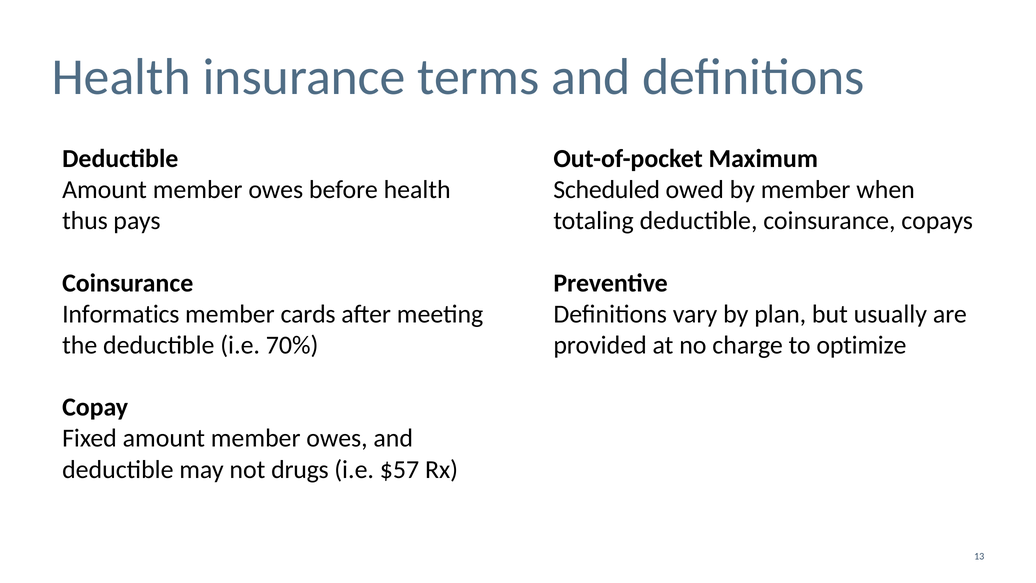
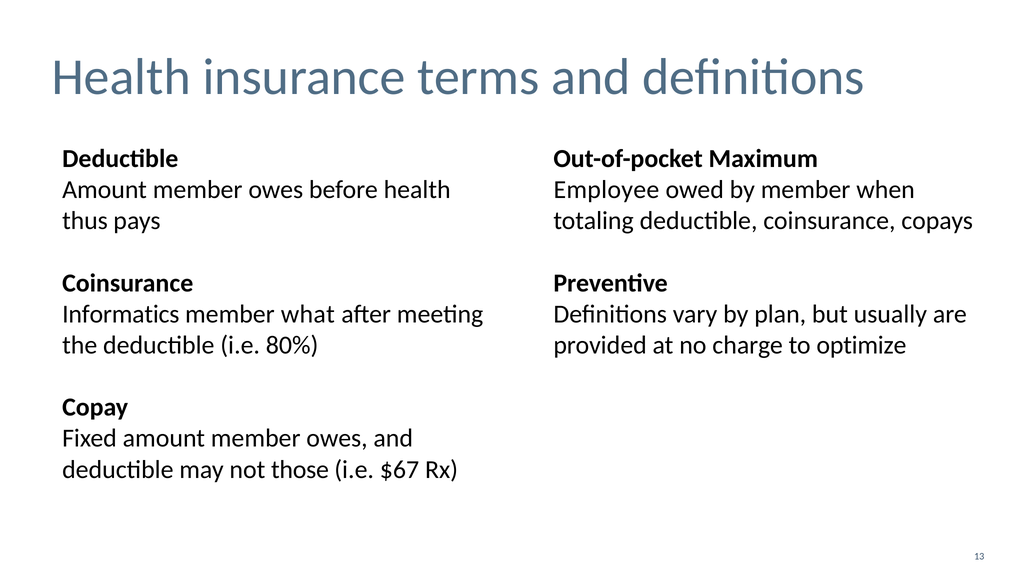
Scheduled: Scheduled -> Employee (606, 190)
cards: cards -> what (308, 314)
70%: 70% -> 80% (292, 345)
drugs: drugs -> those (300, 469)
$57: $57 -> $67 (400, 469)
